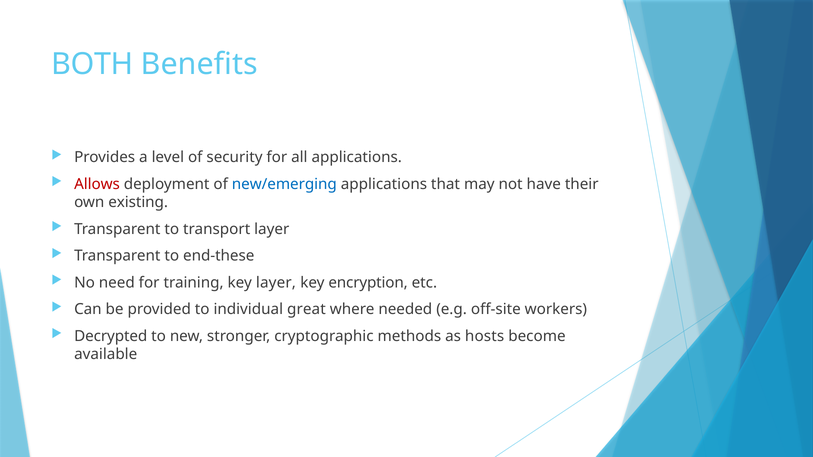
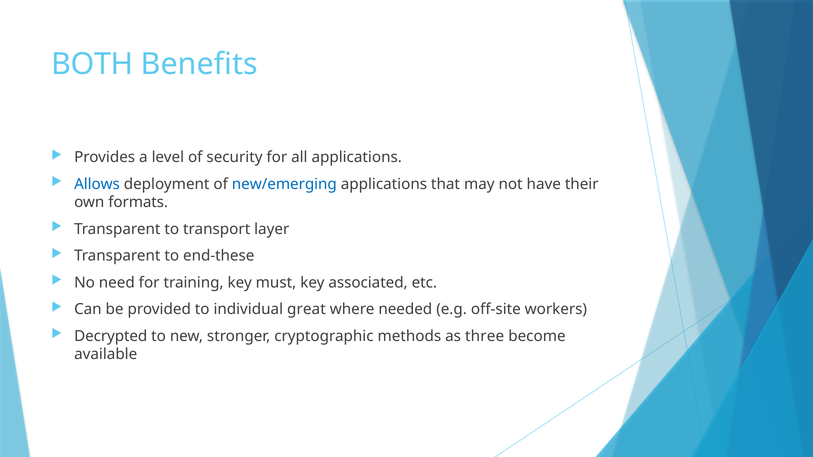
Allows colour: red -> blue (97, 184)
existing: existing -> formats (138, 202)
key layer: layer -> must (276, 283)
encryption: encryption -> associated (368, 283)
hosts: hosts -> three (485, 336)
